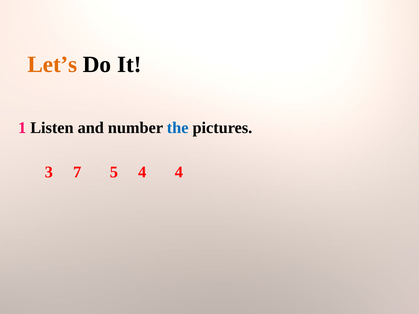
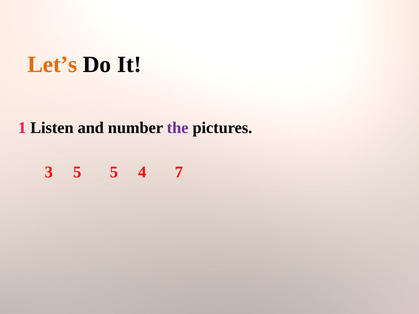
the colour: blue -> purple (178, 128)
3 7: 7 -> 5 (77, 172)
4 4: 4 -> 7 (179, 172)
